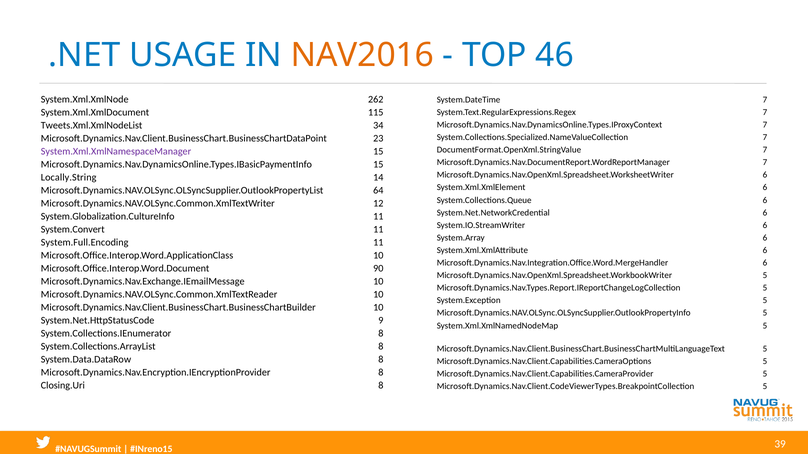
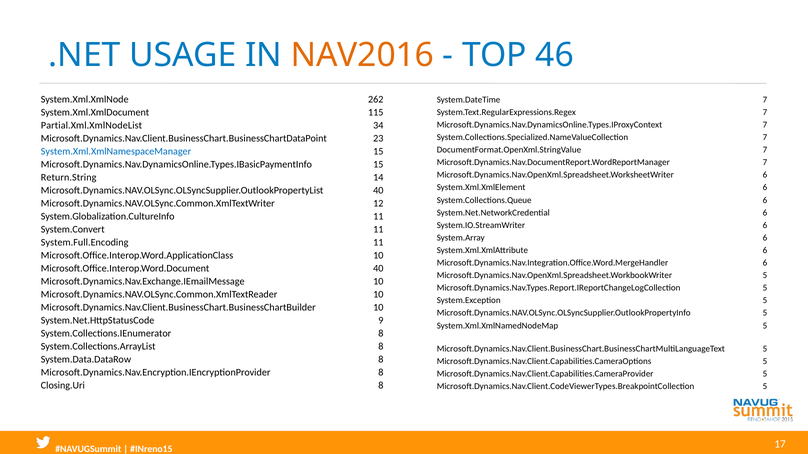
Tweets.Xml.XmlNodeList: Tweets.Xml.XmlNodeList -> Partial.Xml.XmlNodeList (92, 126)
System.Xml.XmlNamespaceManager colour: purple -> blue (116, 152)
Locally.String: Locally.String -> Return.String (69, 178)
Microsoft.Dynamics.NAV.OLSync.OLSyncSupplier.OutlookPropertyList 64: 64 -> 40 (378, 191)
Microsoft.Office.Interop.Word.Document 90: 90 -> 40 (378, 269)
39: 39 -> 17 (780, 445)
